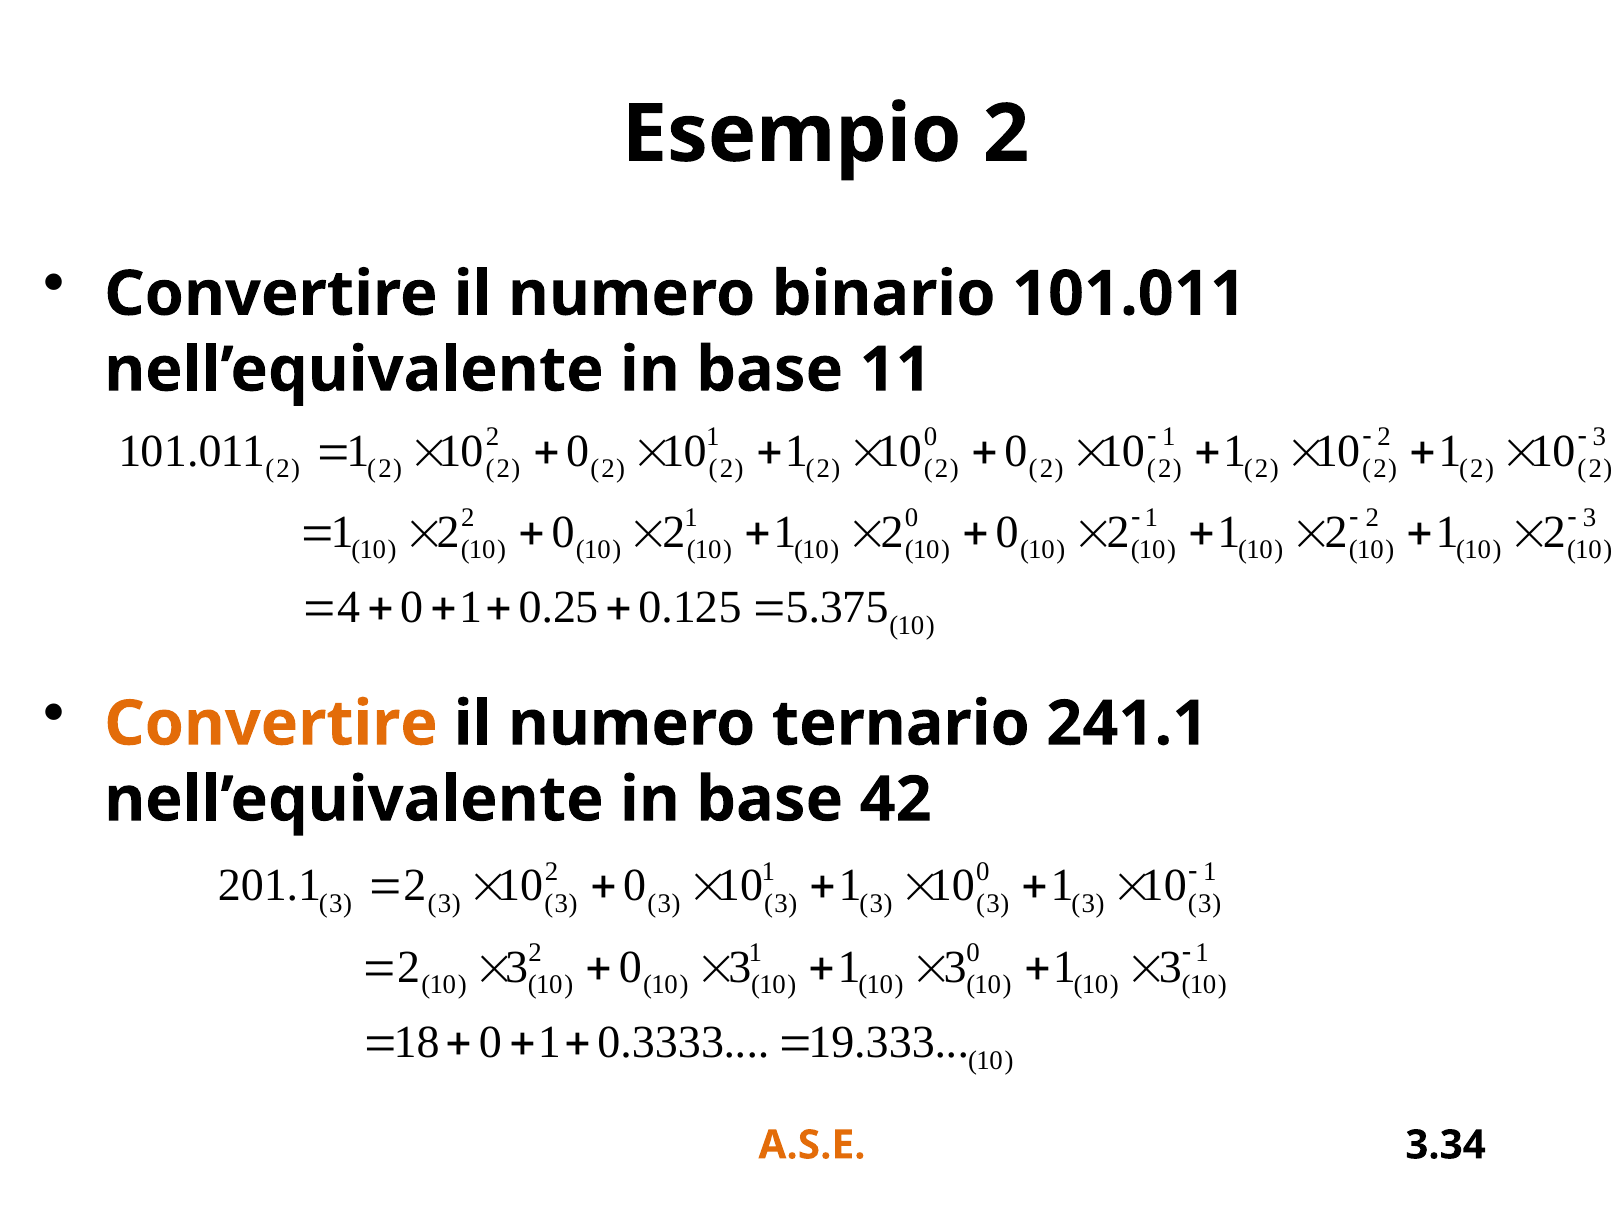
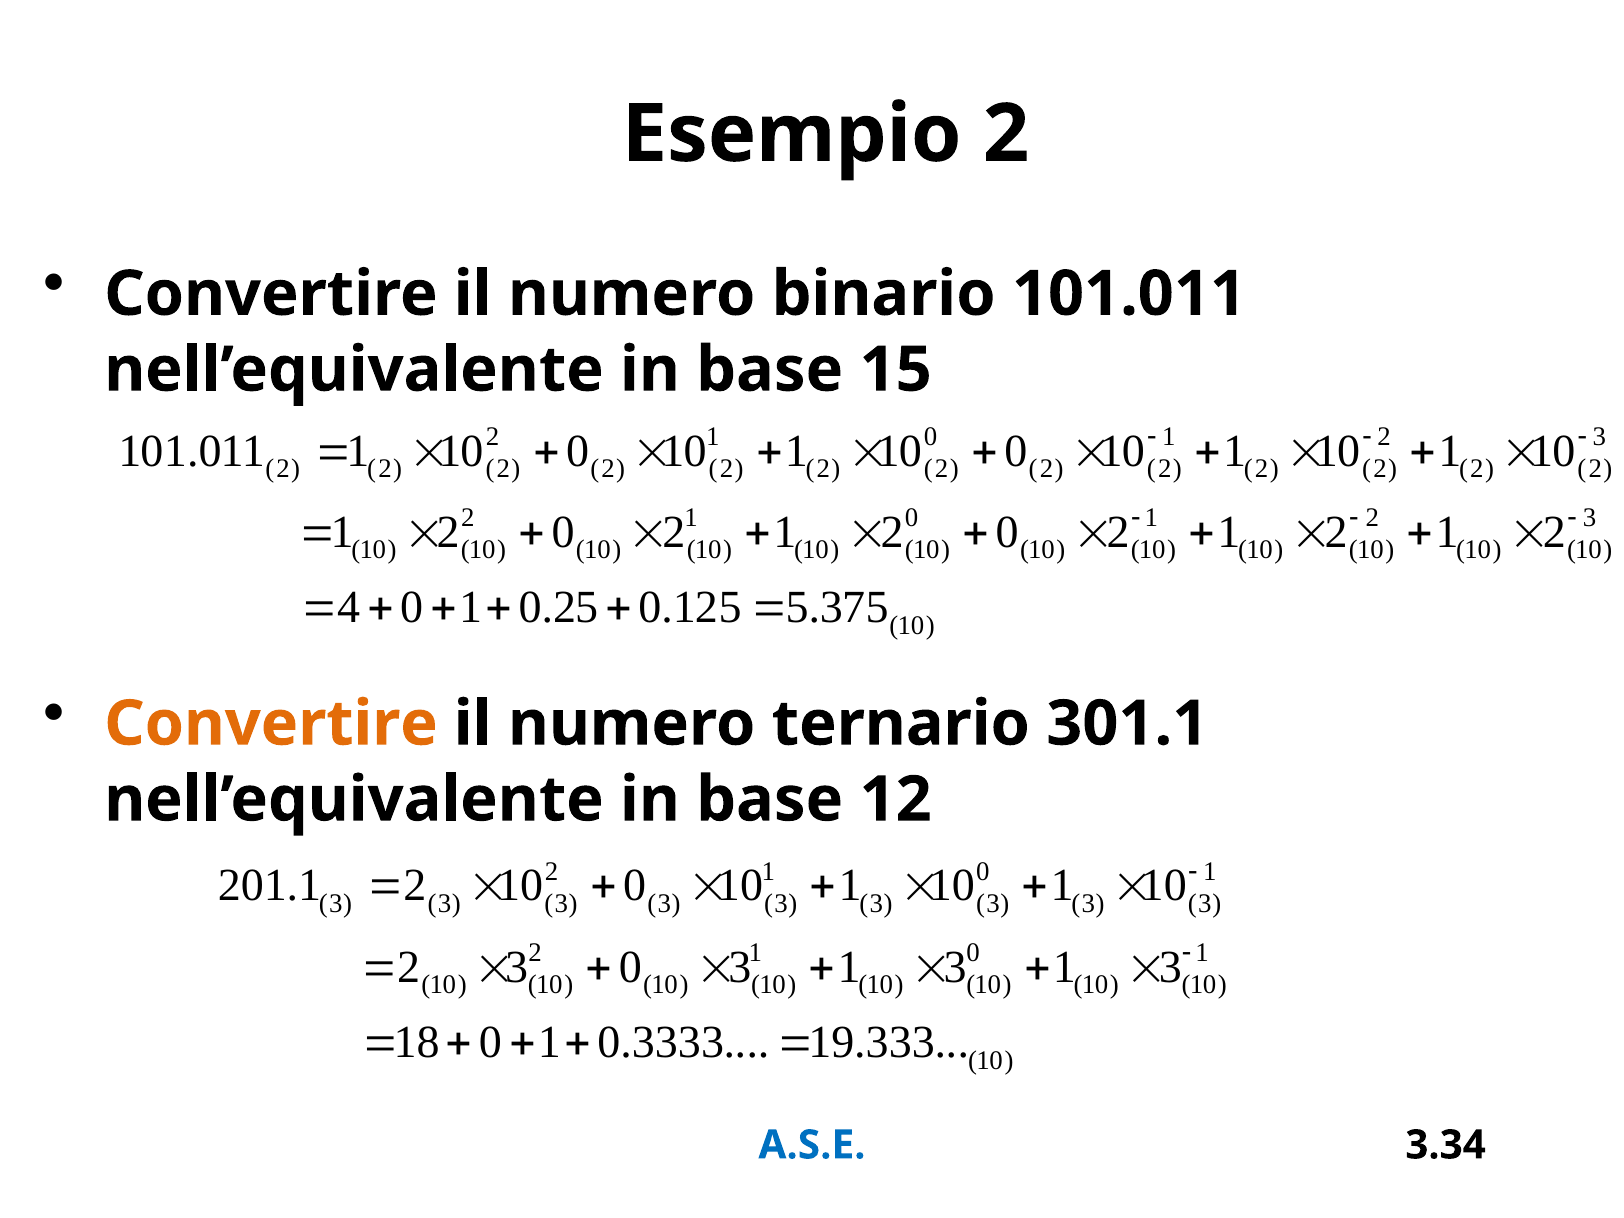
11: 11 -> 15 (896, 370)
241.1: 241.1 -> 301.1 (1127, 724)
42: 42 -> 12 (896, 800)
A.S.E colour: orange -> blue (812, 1145)
